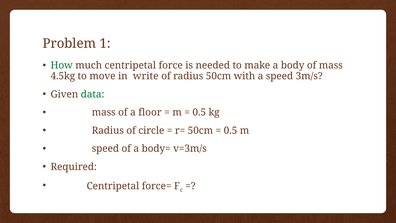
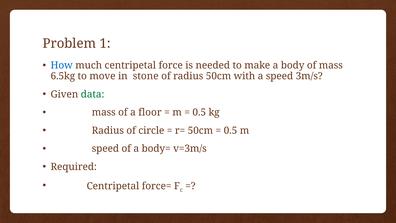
How colour: green -> blue (62, 65)
4.5kg: 4.5kg -> 6.5kg (63, 76)
write: write -> stone (146, 76)
